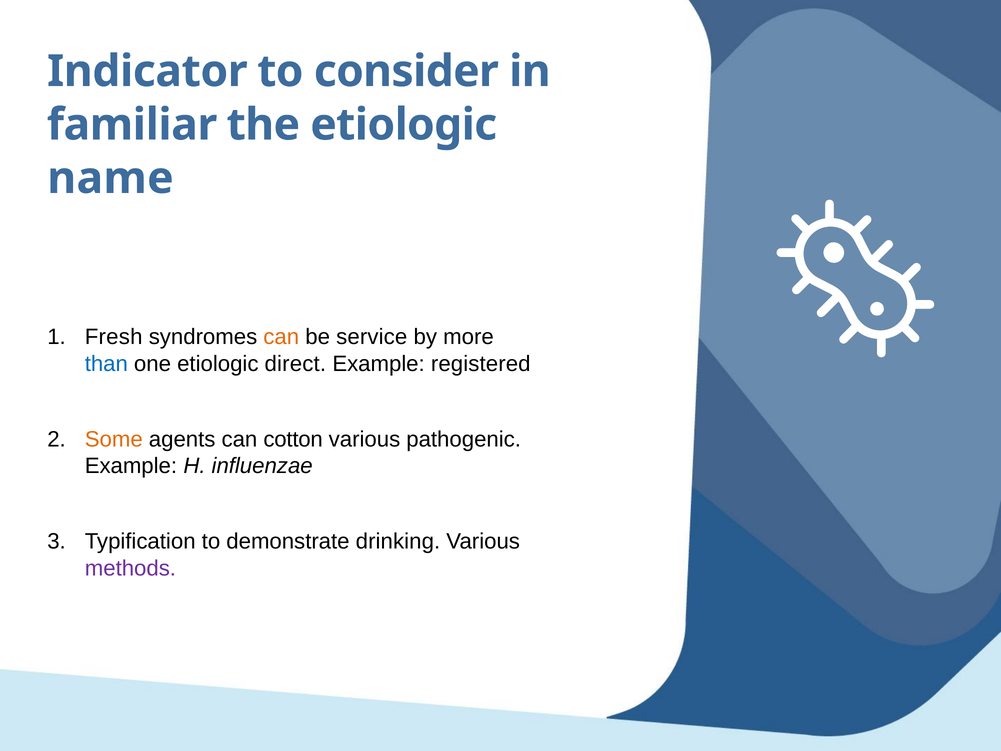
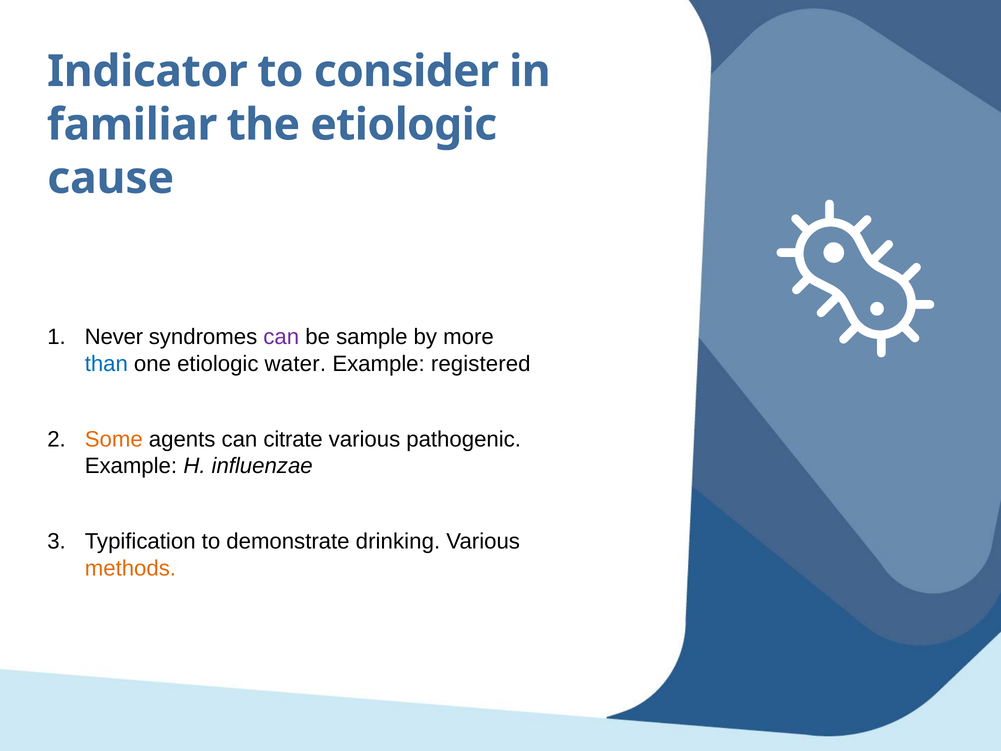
name: name -> cause (111, 178)
Fresh: Fresh -> Never (114, 337)
can colour: orange -> purple (281, 337)
service: service -> sample (372, 337)
direct: direct -> water (295, 364)
cotton: cotton -> citrate (293, 439)
methods colour: purple -> orange (130, 568)
